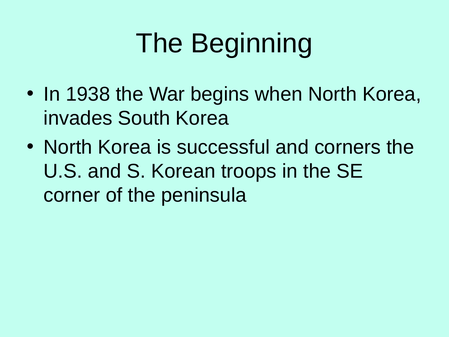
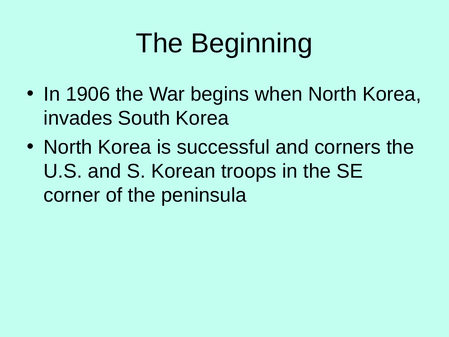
1938: 1938 -> 1906 (88, 94)
